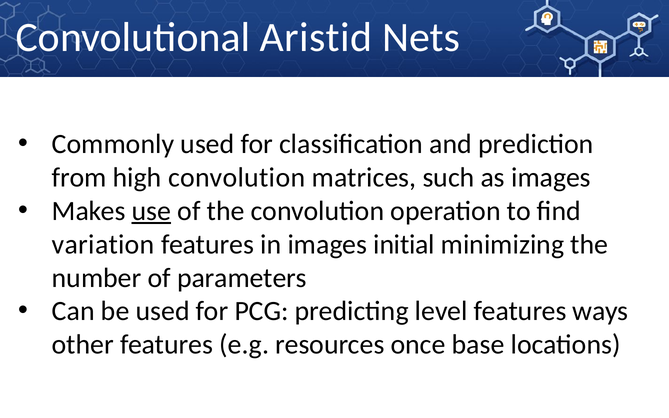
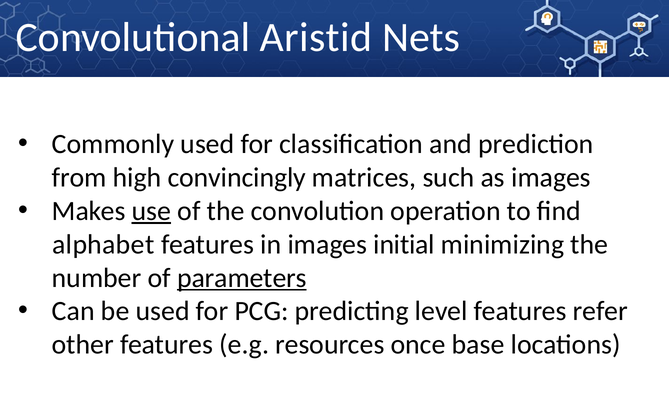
high convolution: convolution -> convincingly (237, 178)
variation: variation -> alphabet (103, 244)
parameters underline: none -> present (242, 278)
ways: ways -> refer (600, 311)
